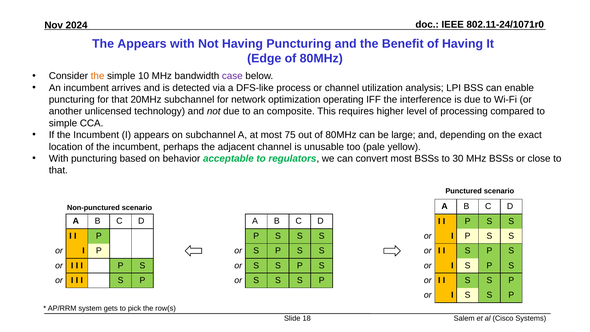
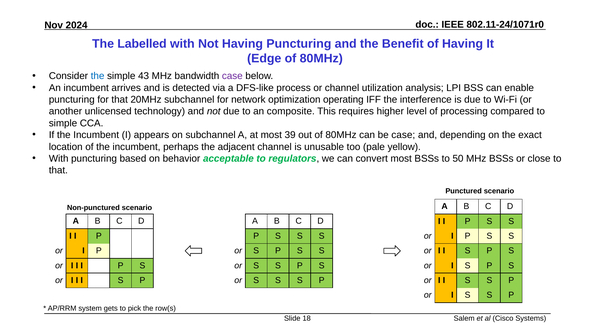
The Appears: Appears -> Labelled (142, 44)
the colour: orange -> blue (98, 76)
10: 10 -> 43 (144, 76)
75: 75 -> 39 (290, 135)
be large: large -> case (403, 135)
30: 30 -> 50 (458, 159)
